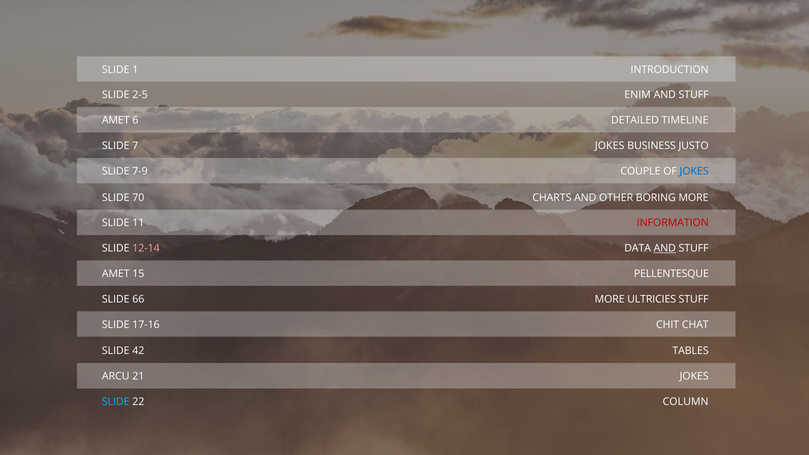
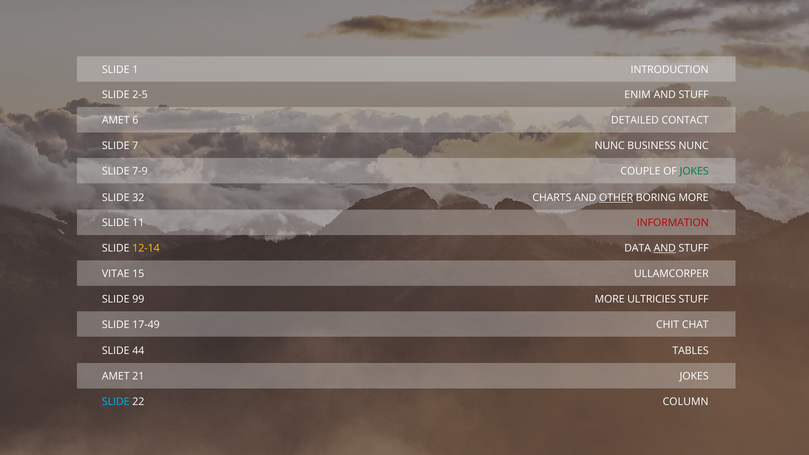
TIMELINE: TIMELINE -> CONTACT (685, 120)
7 JOKES: JOKES -> NUNC (610, 146)
BUSINESS JUSTO: JUSTO -> NUNC (694, 146)
JOKES colour: blue -> green (694, 171)
70: 70 -> 32 (138, 198)
OTHER underline: none -> present (616, 198)
12-14 colour: pink -> yellow (146, 248)
AMET: AMET -> VITAE (116, 274)
PELLENTESQUE: PELLENTESQUE -> ULLAMCORPER (671, 274)
66: 66 -> 99 (138, 299)
17-16: 17-16 -> 17-49 (146, 325)
42: 42 -> 44 (138, 351)
ARCU: ARCU -> AMET (116, 376)
